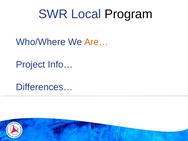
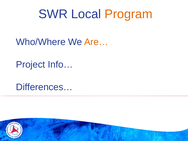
Program colour: black -> orange (129, 14)
